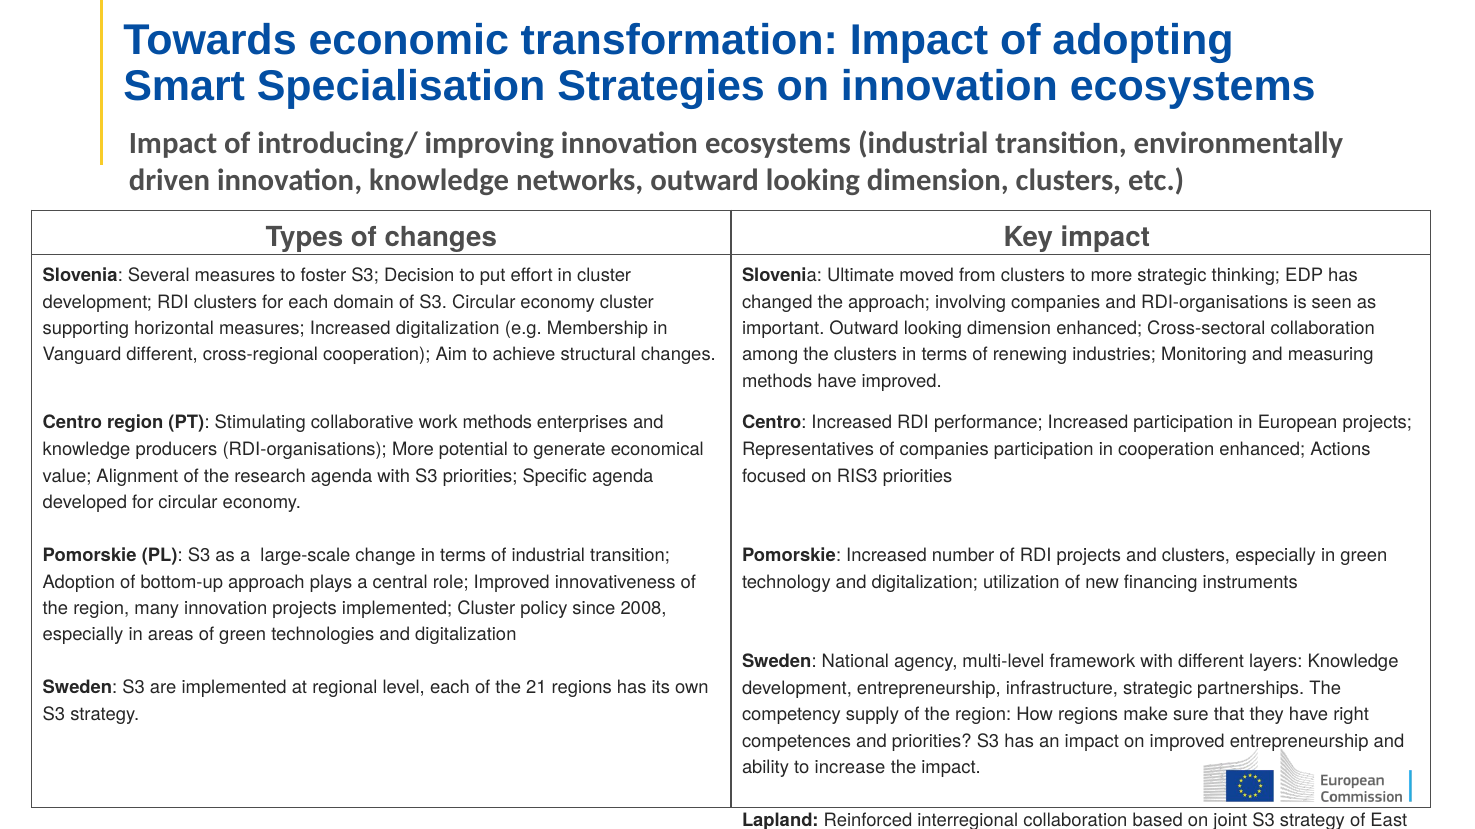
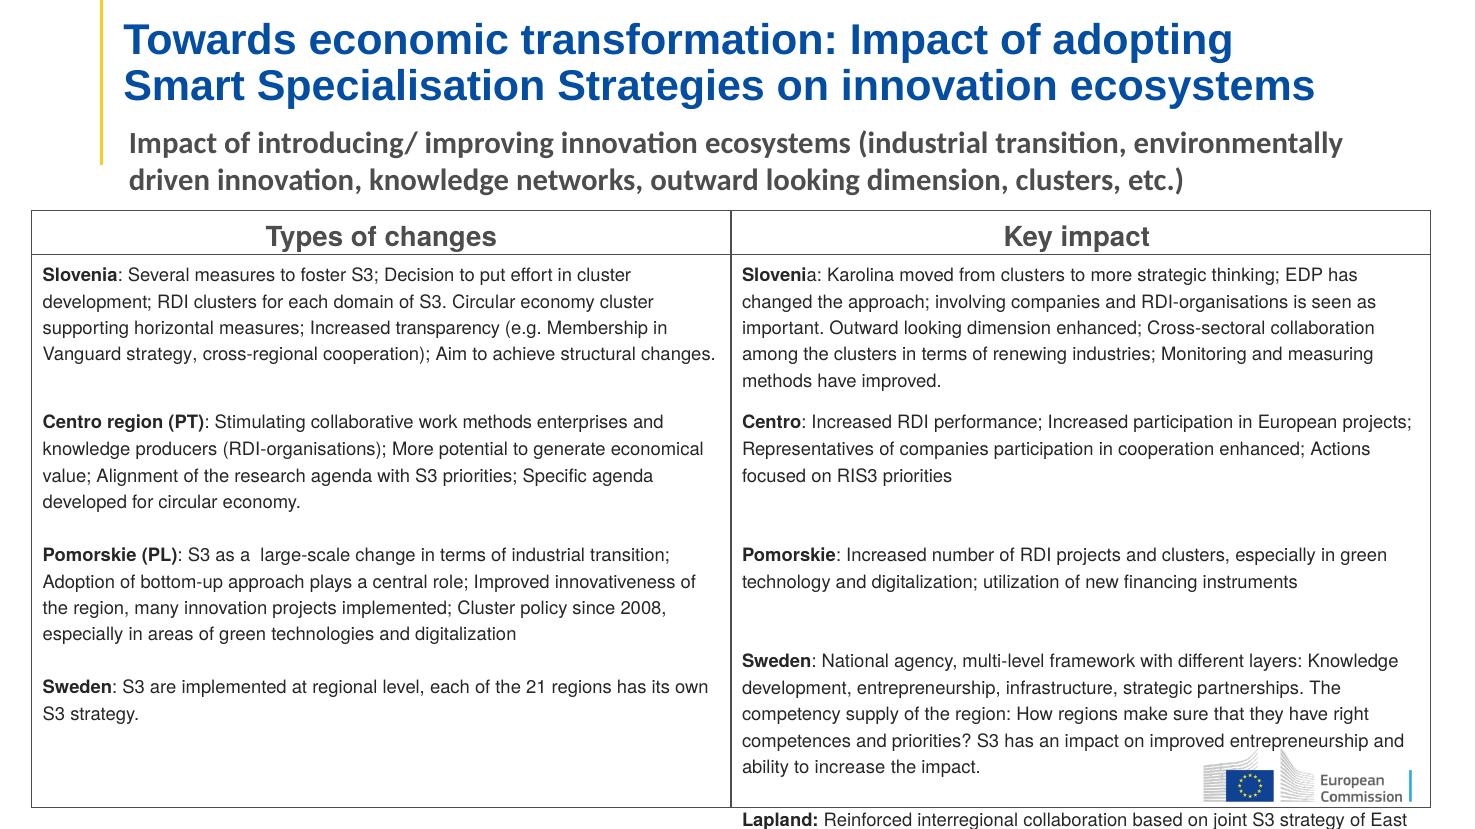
Ultimate: Ultimate -> Karolina (861, 275)
Increased digitalization: digitalization -> transparency (448, 329)
Vanguard different: different -> strategy (162, 355)
